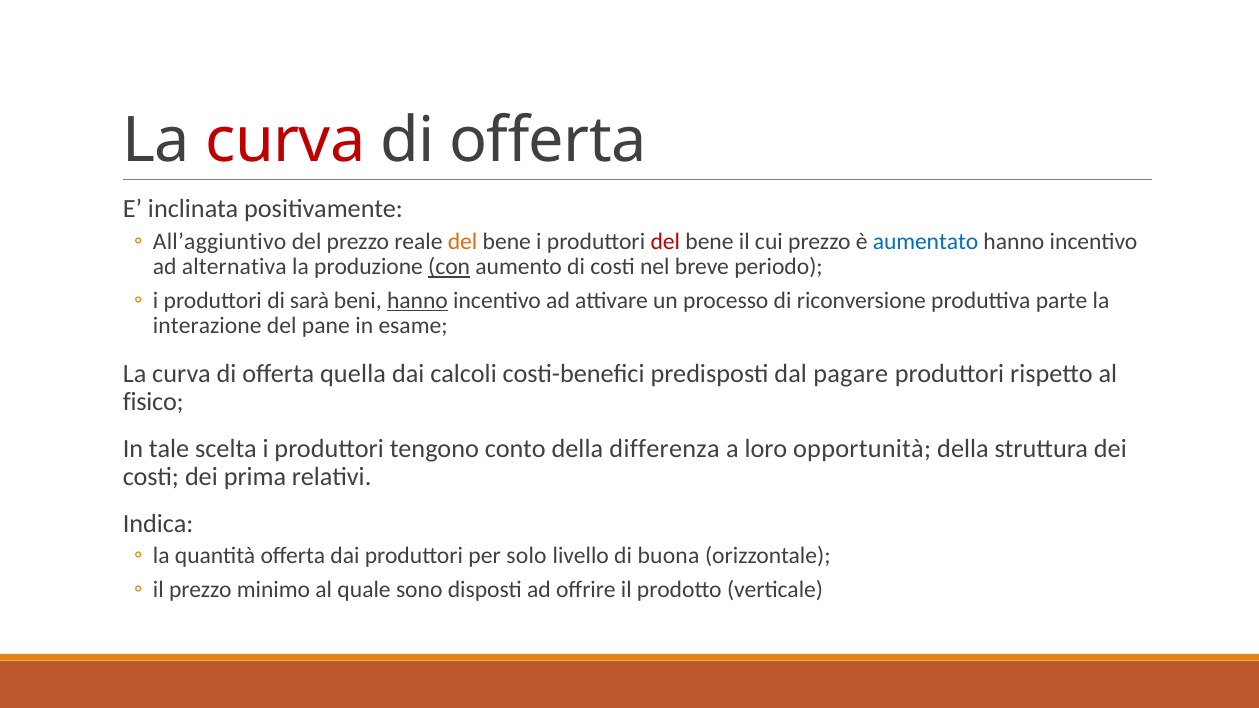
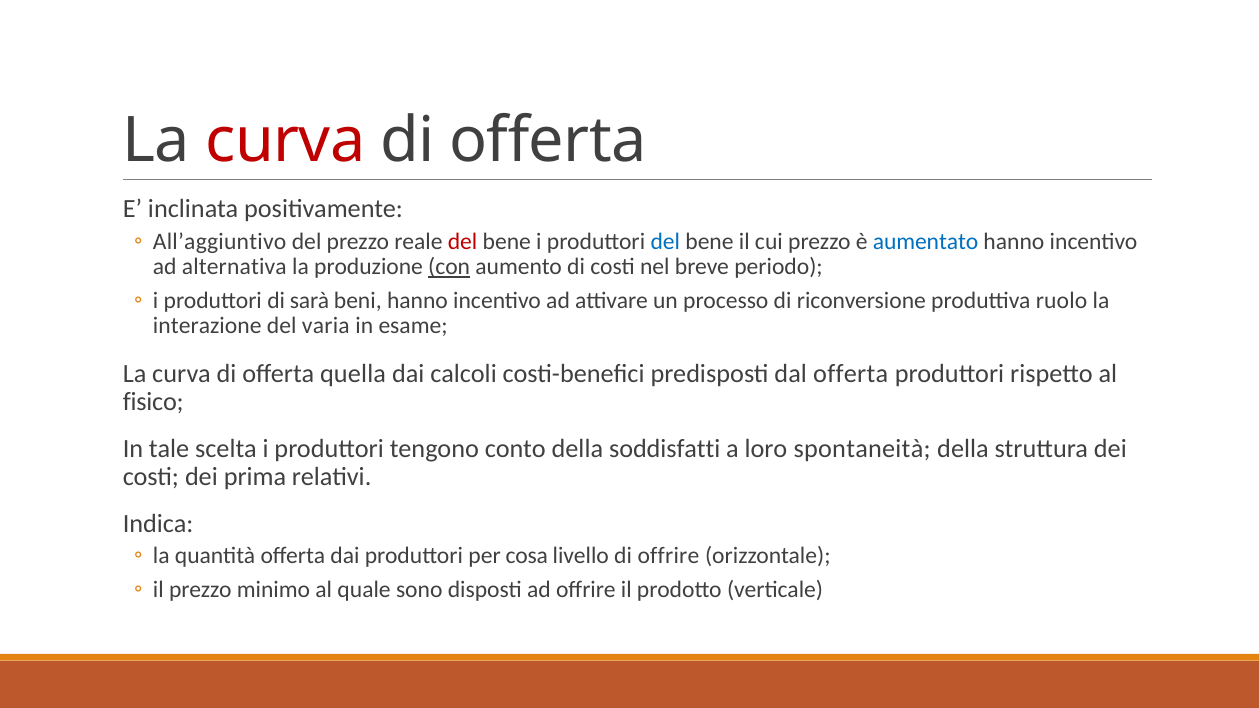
del colour: orange -> red (463, 242)
del colour: red -> blue (665, 242)
hanno underline: present -> none (417, 300)
parte: parte -> ruolo (1062, 300)
pane: pane -> varia (326, 326)
dal pagare: pagare -> offerta (851, 374)
differenza: differenza -> soddisfatti (665, 449)
opportunità: opportunità -> spontaneità (862, 449)
solo: solo -> cosa (527, 556)
di buona: buona -> offrire (668, 556)
